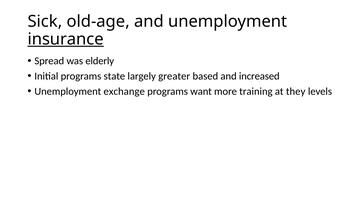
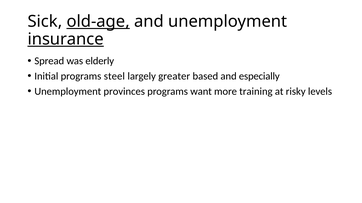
old-age underline: none -> present (98, 21)
state: state -> steel (114, 76)
increased: increased -> especially (259, 76)
exchange: exchange -> provinces (124, 92)
they: they -> risky (296, 92)
